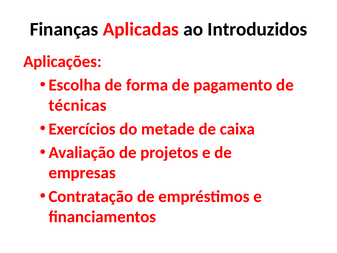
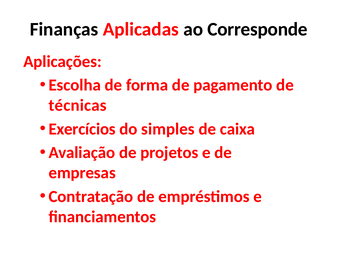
Introduzidos: Introduzidos -> Corresponde (257, 29)
metade: metade -> simples (168, 129)
